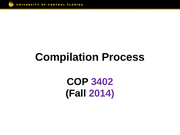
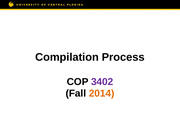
2014 colour: purple -> orange (102, 93)
